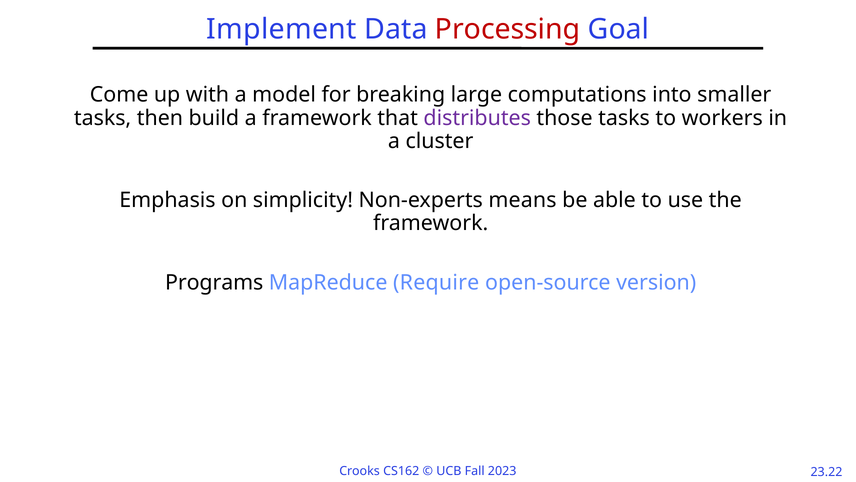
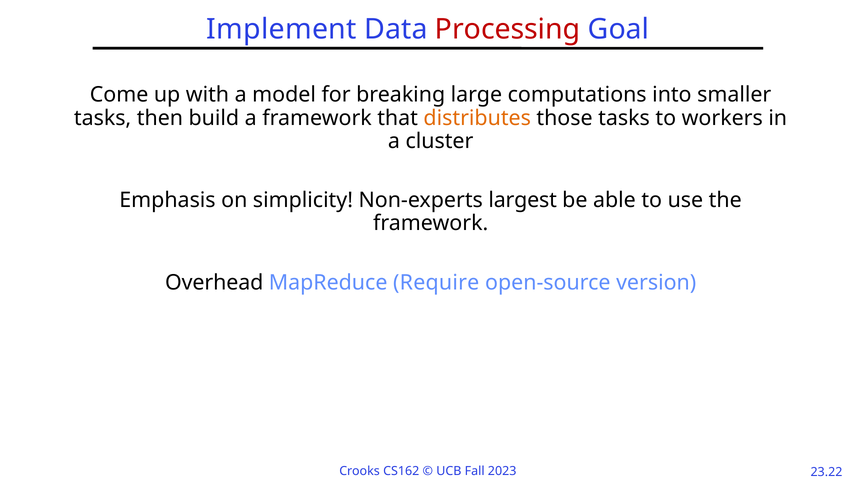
distributes colour: purple -> orange (477, 118)
means: means -> largest (523, 200)
Programs: Programs -> Overhead (214, 282)
